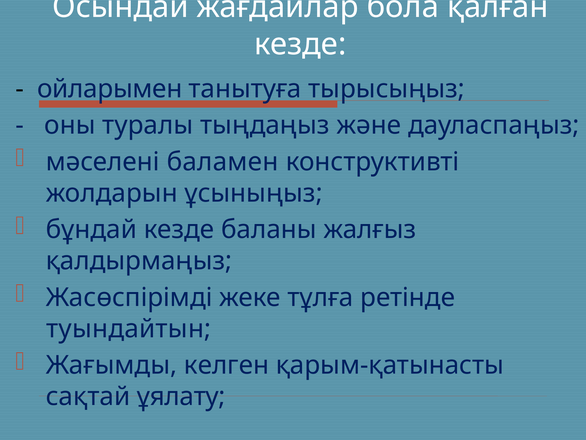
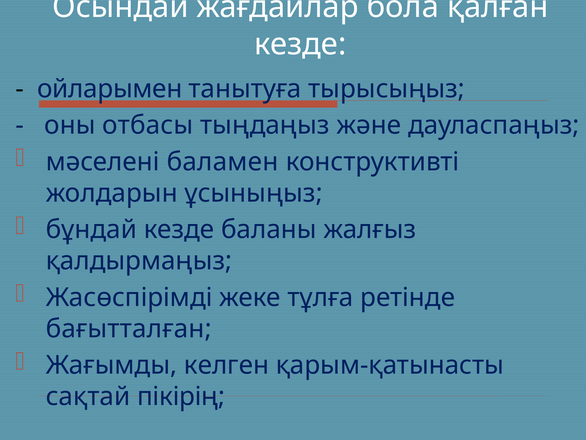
туралы: туралы -> отбасы (148, 125)
туындайтын: туындайтын -> бағытталған (129, 328)
ұялату: ұялату -> пікірің (181, 396)
